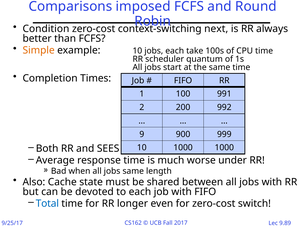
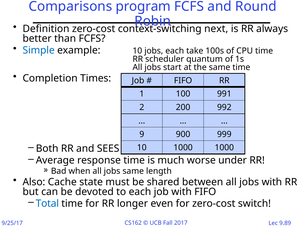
imposed: imposed -> program (143, 7)
Condition: Condition -> Definition (46, 29)
Simple colour: orange -> blue (39, 50)
